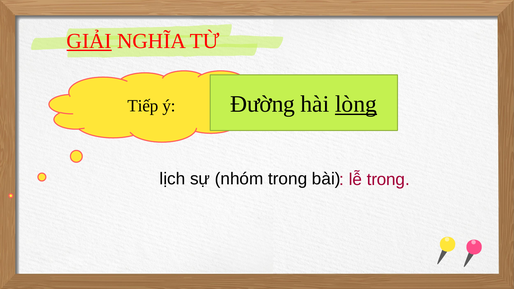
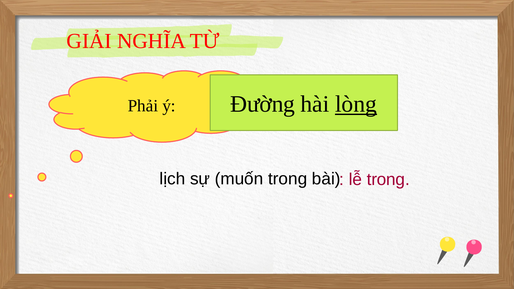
GIẢI underline: present -> none (89, 41)
Tiếp: Tiếp -> Phải (143, 106)
nhóm: nhóm -> muốn (239, 179)
